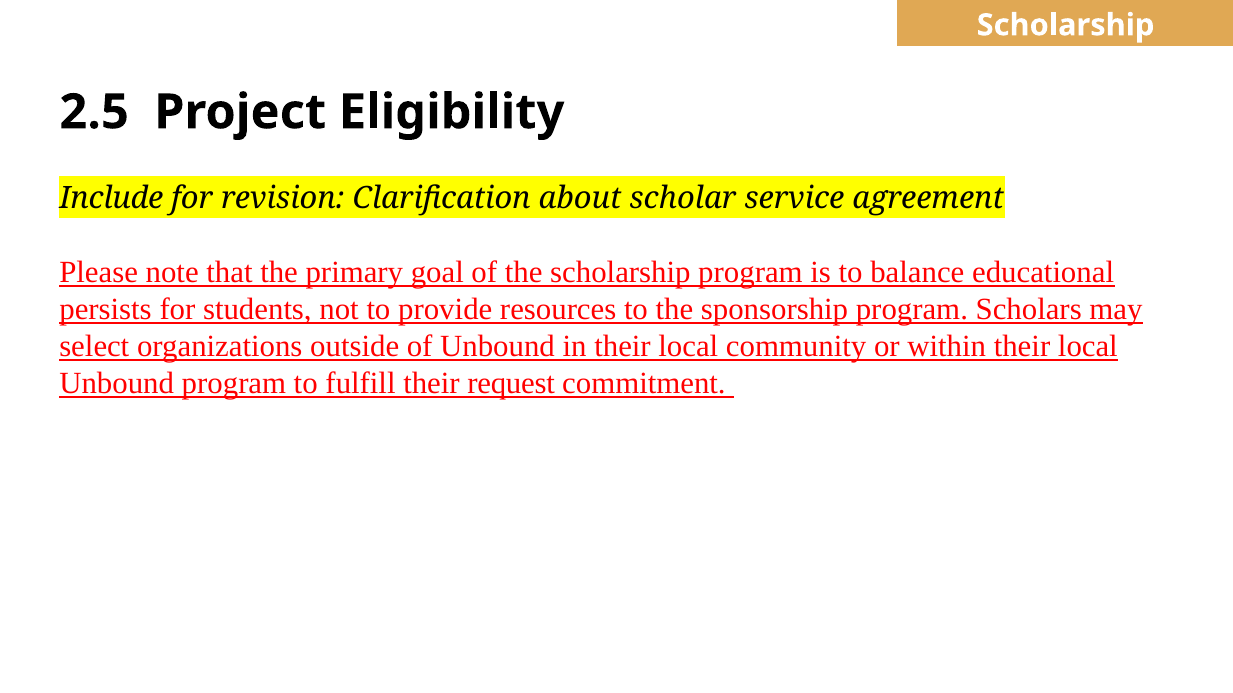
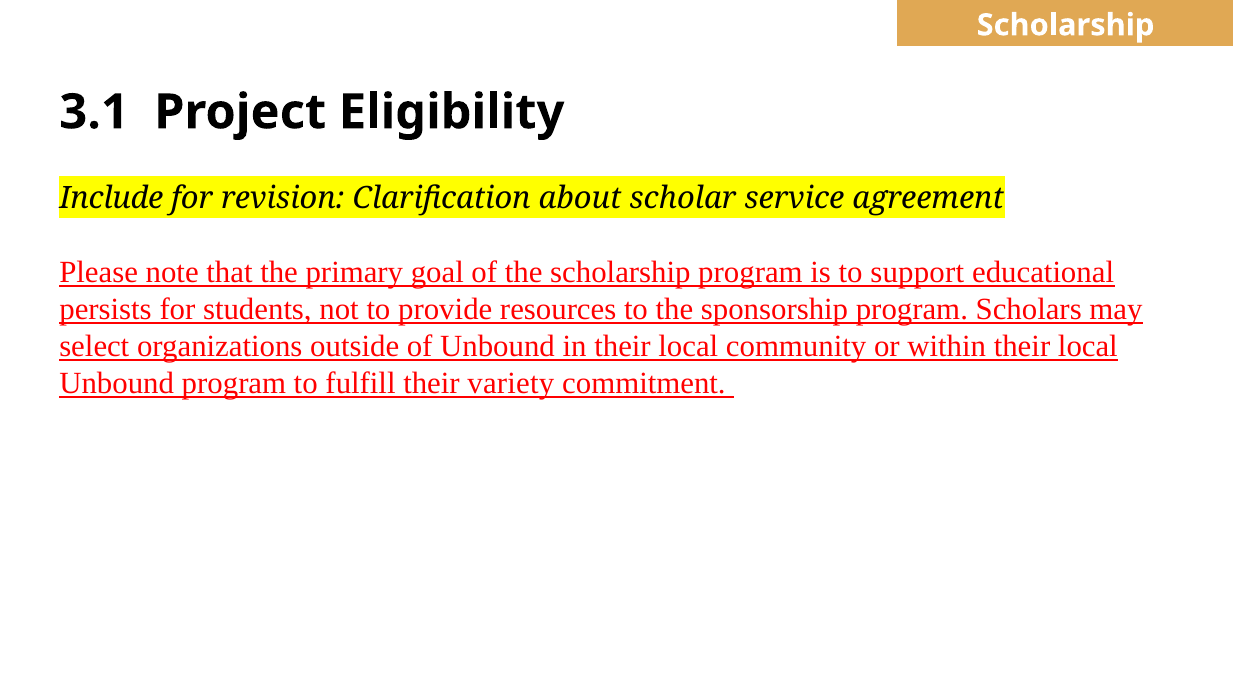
2.5: 2.5 -> 3.1 (94, 112)
balance: balance -> support (917, 273)
request: request -> variety (511, 384)
